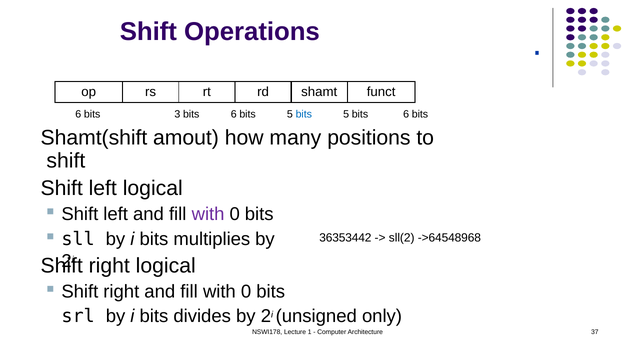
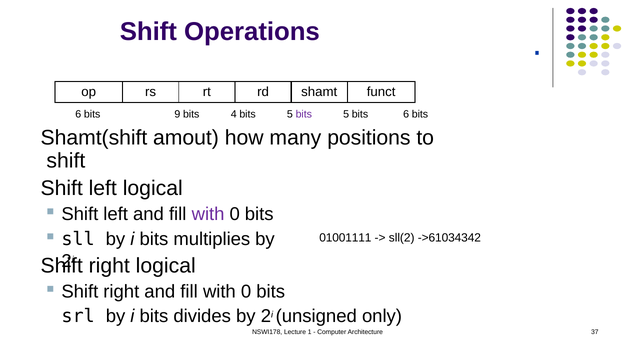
3: 3 -> 9 (177, 114)
6: 6 -> 4 (234, 114)
bits colour: blue -> purple (304, 114)
36353442: 36353442 -> 01001111 (345, 238)
->64548968: ->64548968 -> ->61034342 (449, 238)
